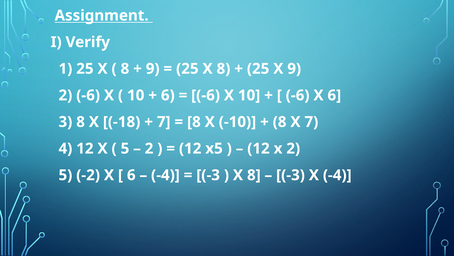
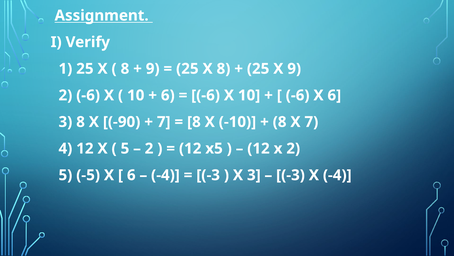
-18: -18 -> -90 (122, 122)
-2: -2 -> -5 (88, 175)
8: 8 -> 3 (254, 175)
